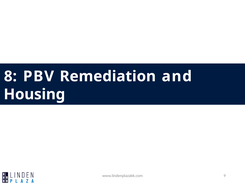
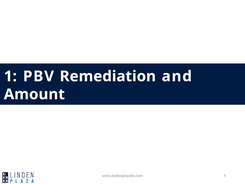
8: 8 -> 1 (10, 76)
Housing: Housing -> Amount (34, 94)
